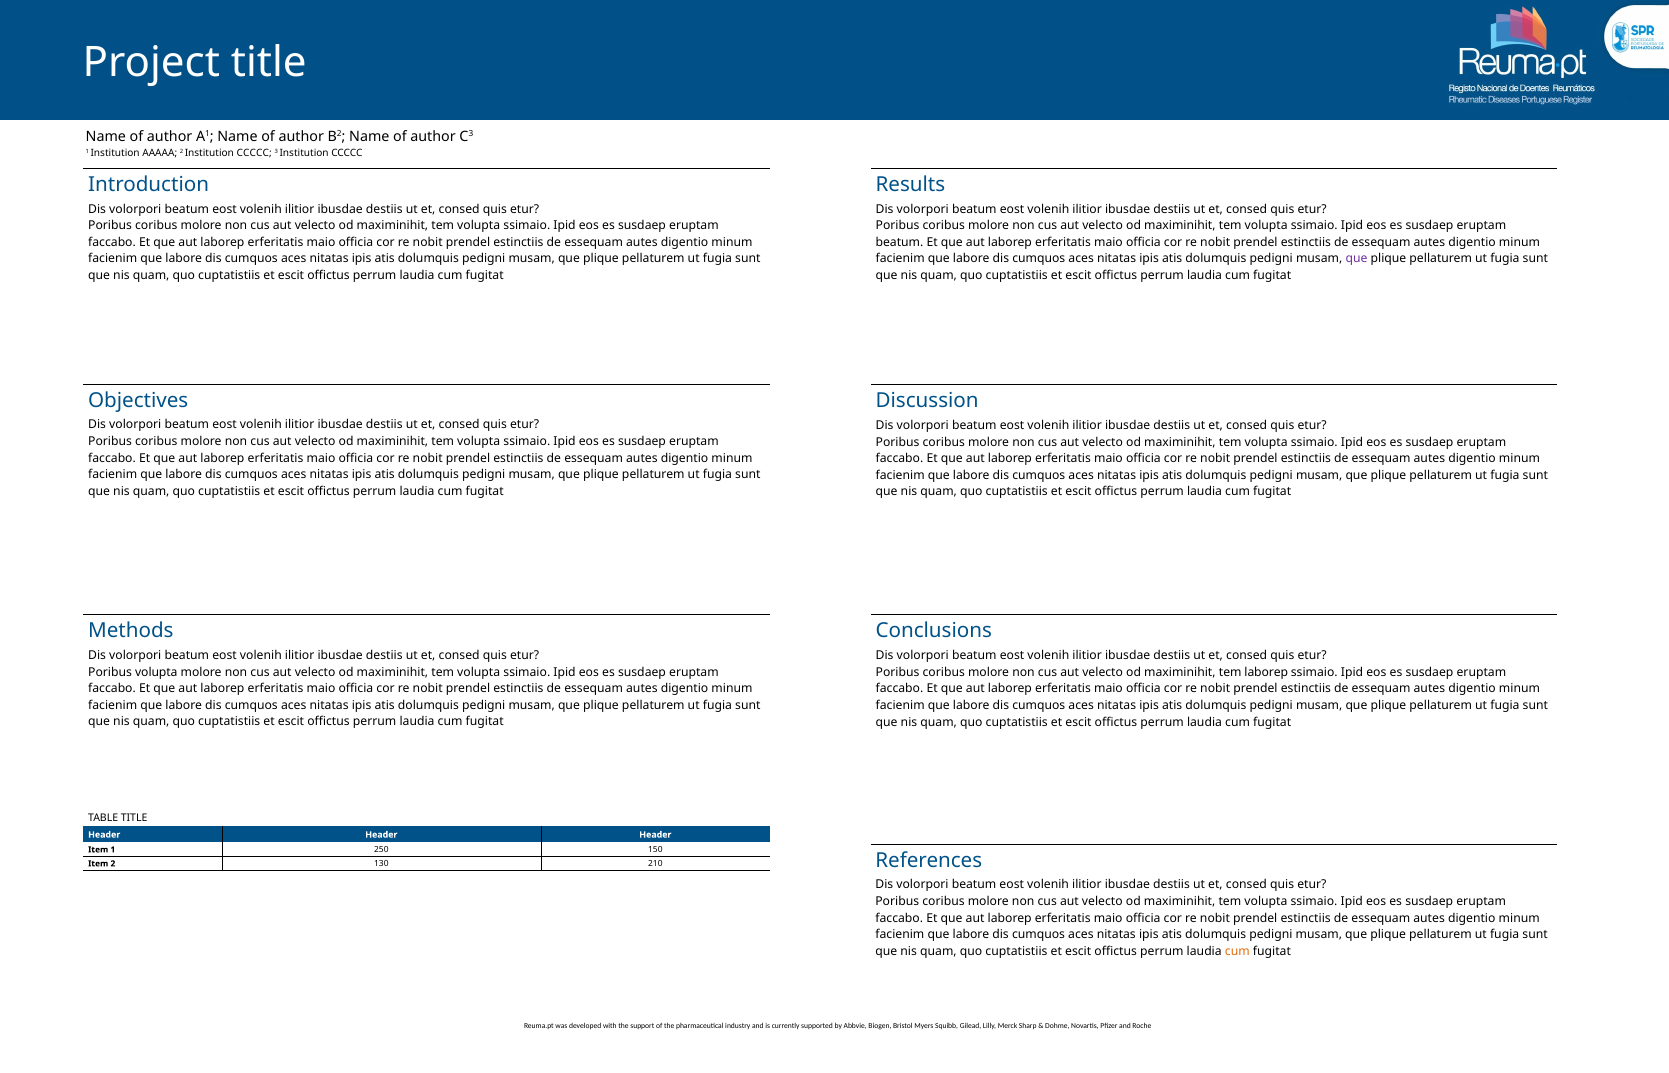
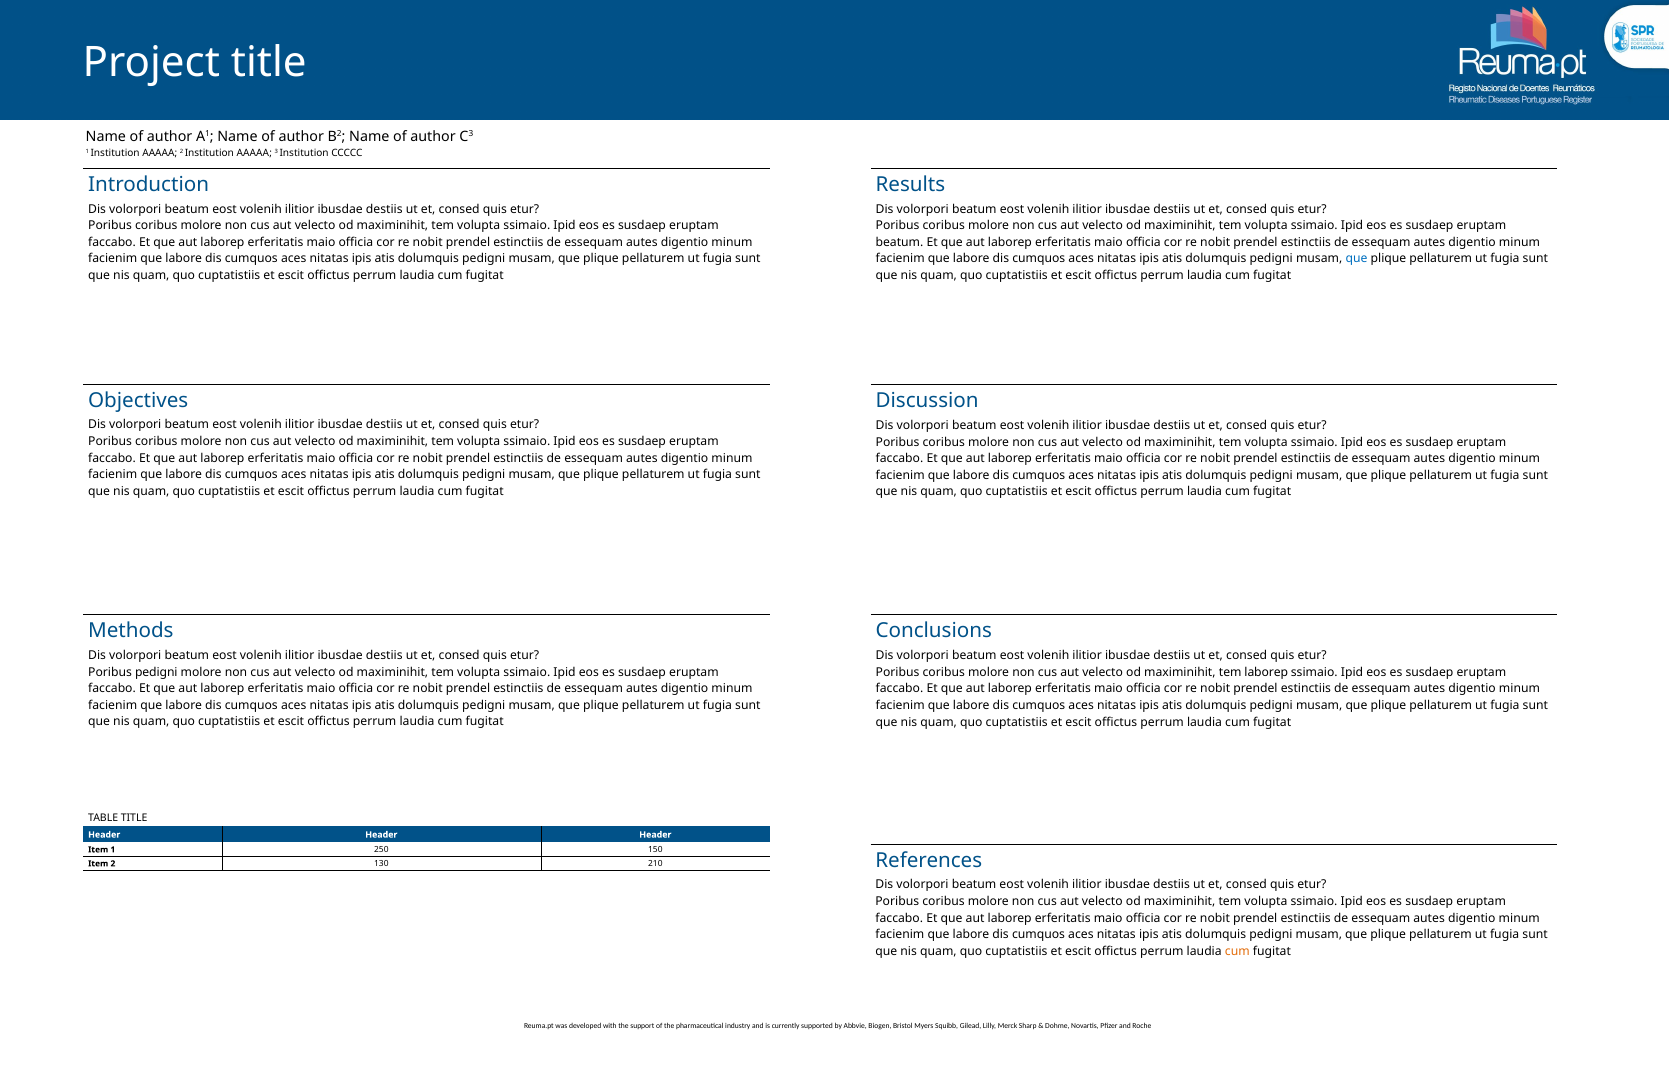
2 Institution CCCCC: CCCCC -> AAAAA (254, 153)
que colour: purple -> blue (1356, 259)
Poribus volupta: volupta -> pedigni (156, 672)
